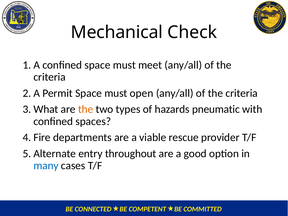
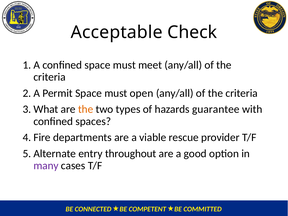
Mechanical: Mechanical -> Acceptable (117, 32)
pneumatic: pneumatic -> guarantee (216, 109)
many colour: blue -> purple (46, 166)
